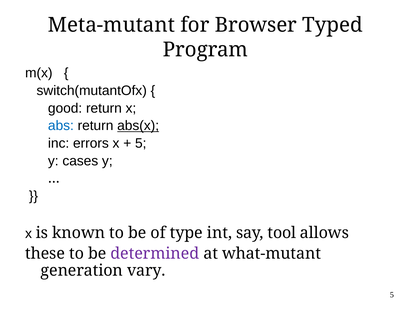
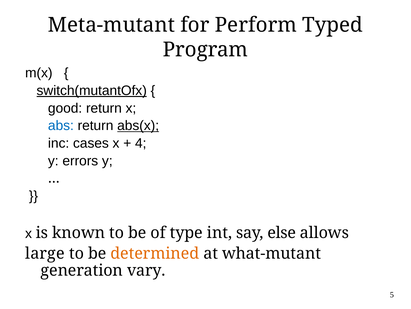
Browser: Browser -> Perform (256, 25)
switch(mutantOfx underline: none -> present (92, 90)
errors: errors -> cases (91, 143)
5: 5 -> 4 (141, 143)
cases: cases -> errors (80, 161)
tool: tool -> else (282, 232)
these: these -> large (45, 253)
determined colour: purple -> orange (155, 253)
